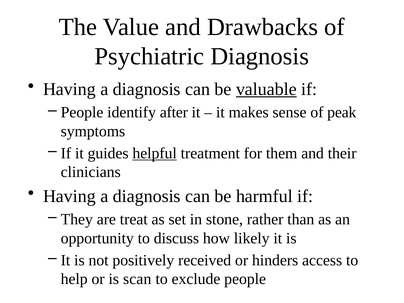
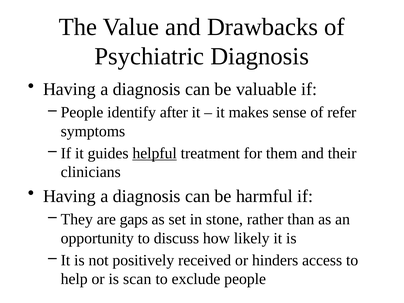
valuable underline: present -> none (266, 89)
peak: peak -> refer (342, 112)
treat: treat -> gaps (134, 219)
